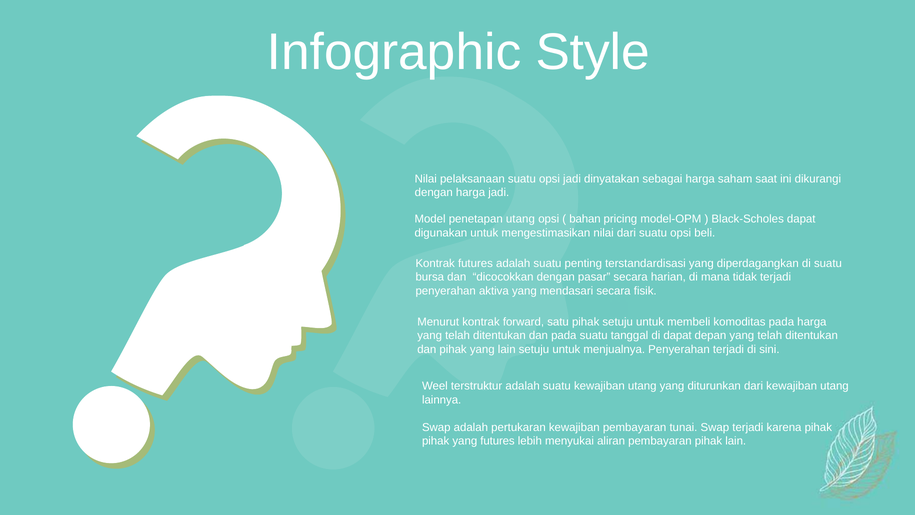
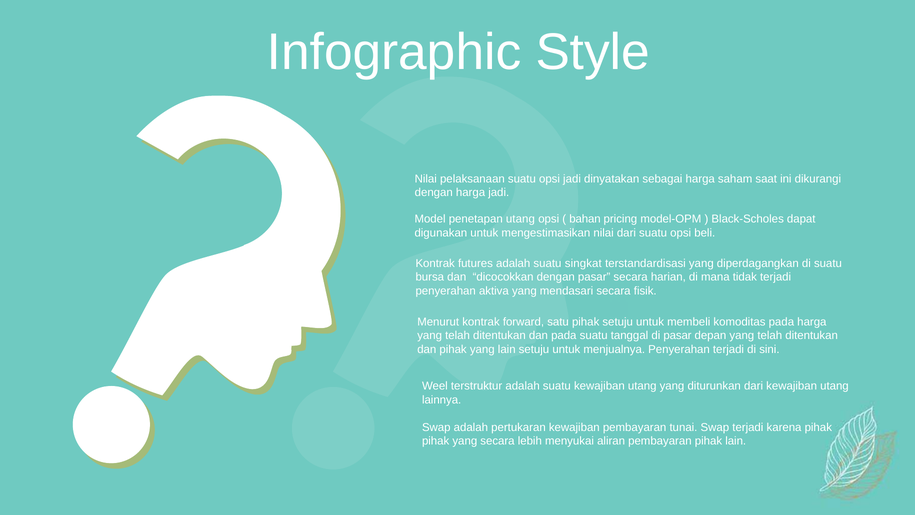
penting: penting -> singkat (583, 263)
di dapat: dapat -> pasar (677, 335)
yang futures: futures -> secara (497, 441)
